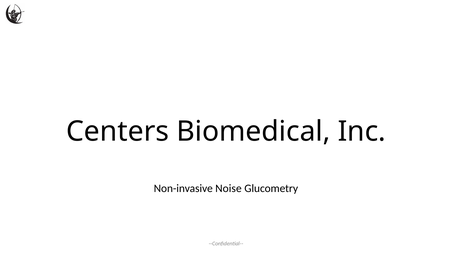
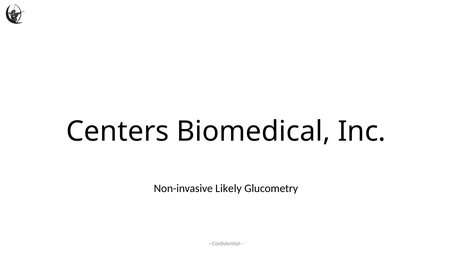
Noise: Noise -> Likely (228, 188)
